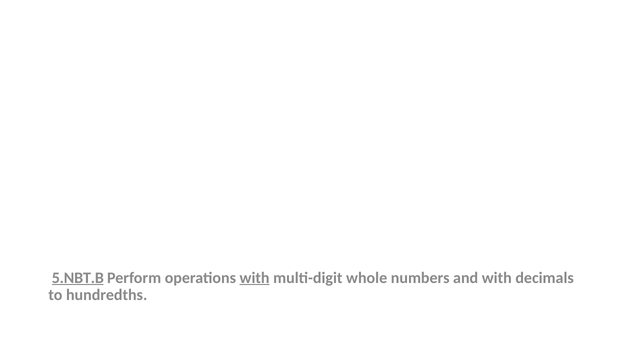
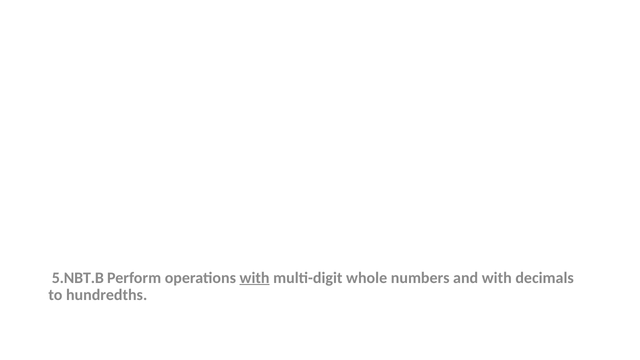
5.NBT.B underline: present -> none (78, 278)
